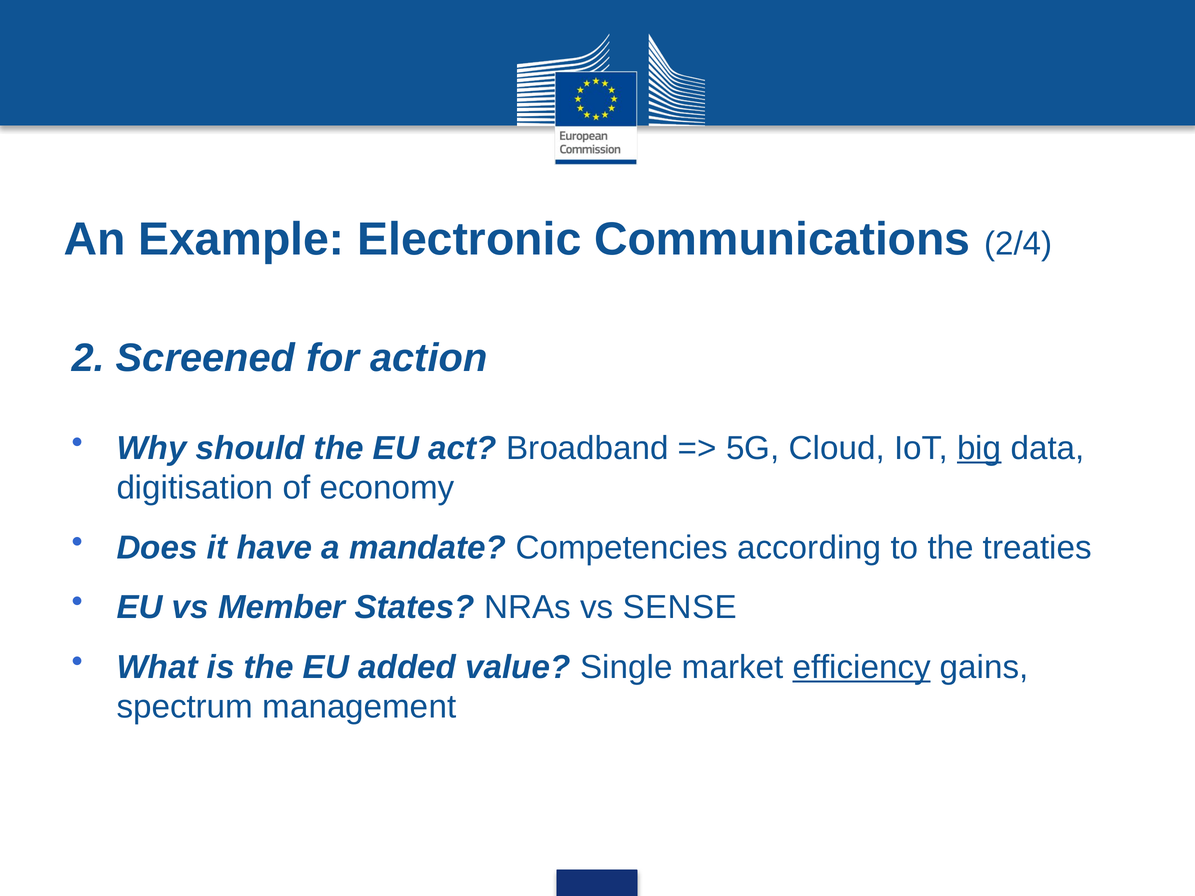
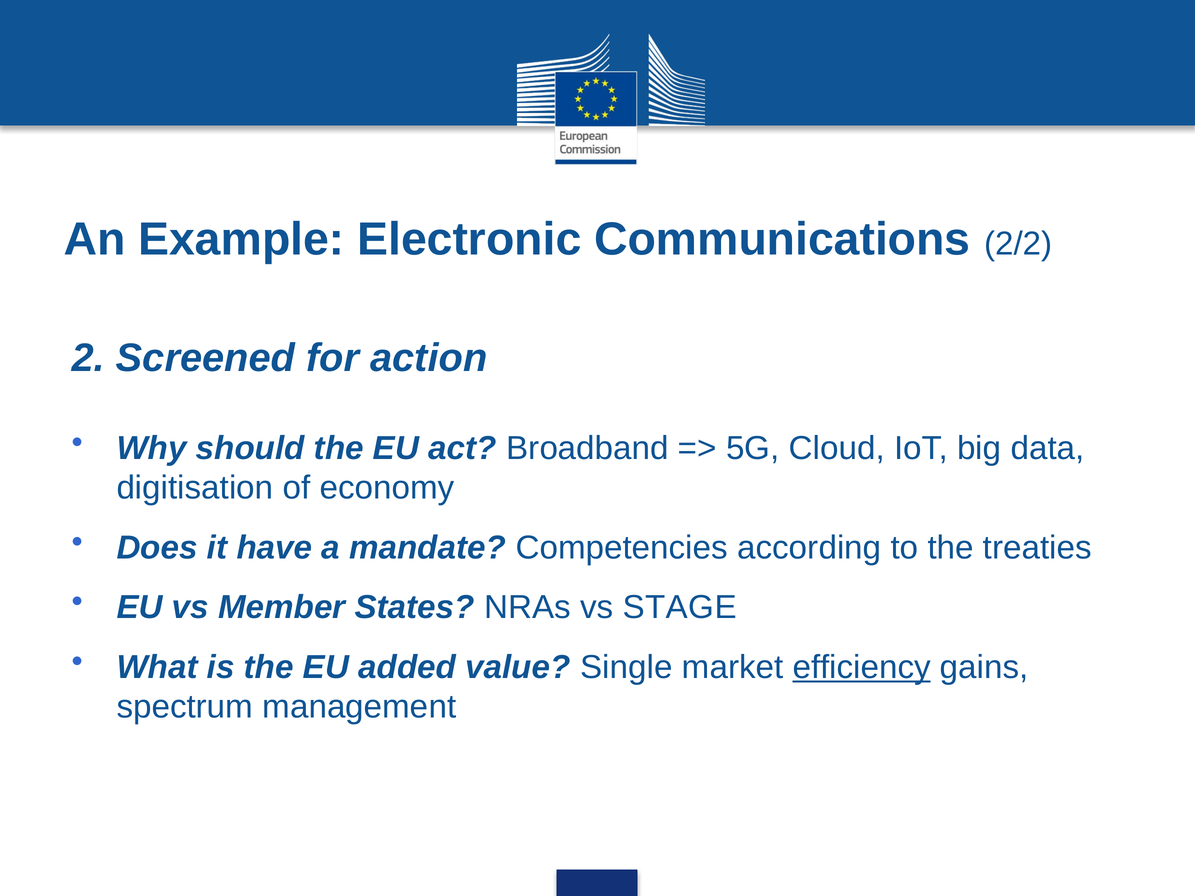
2/4: 2/4 -> 2/2 (1018, 244)
big underline: present -> none (979, 448)
SENSE: SENSE -> STAGE (680, 608)
